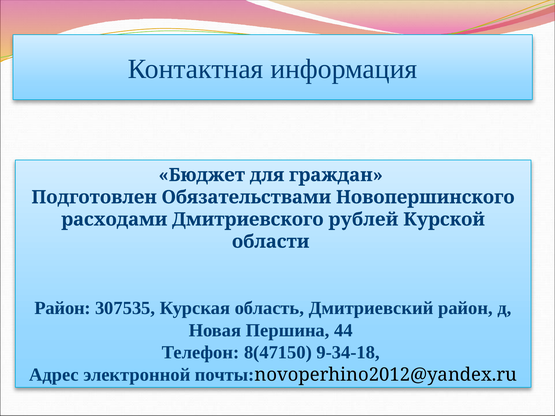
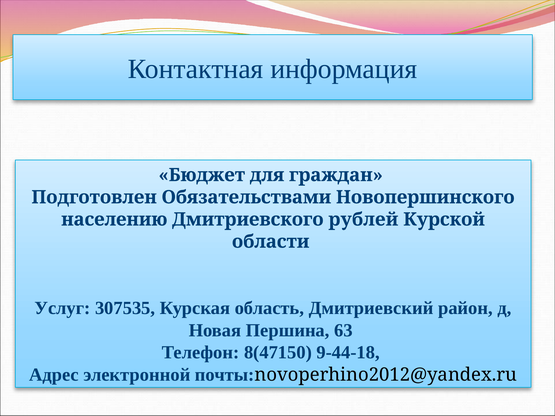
расходами: расходами -> населению (114, 220)
Район: Район -> Услуг (62, 308)
44: 44 -> 63 (343, 331)
9-34-18: 9-34-18 -> 9-44-18 (348, 353)
